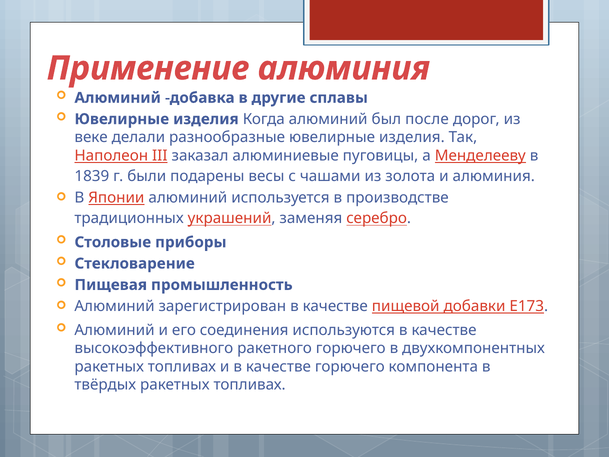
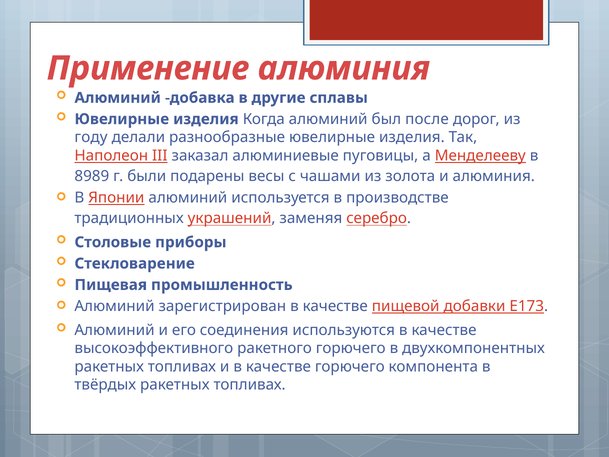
веке: веке -> году (91, 137)
1839: 1839 -> 8989 (92, 176)
